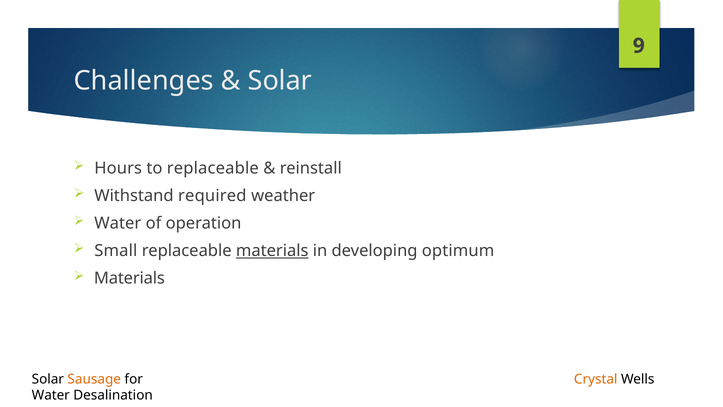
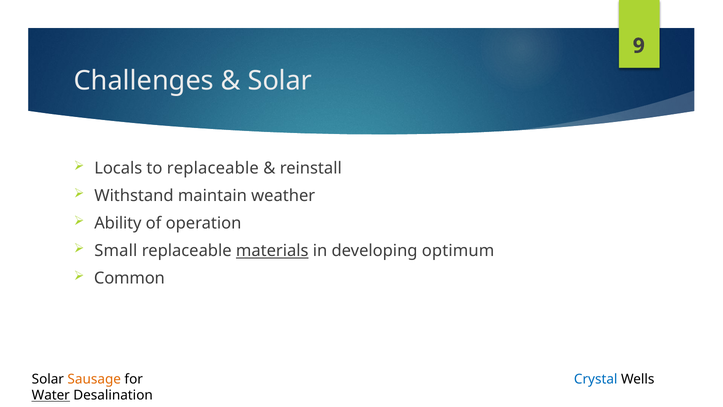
Hours: Hours -> Locals (118, 168)
required: required -> maintain (212, 196)
Water: Water -> Ability (118, 223)
Materials: Materials -> Common (129, 278)
Crystal colour: orange -> blue (596, 379)
Water underline: none -> present (51, 395)
